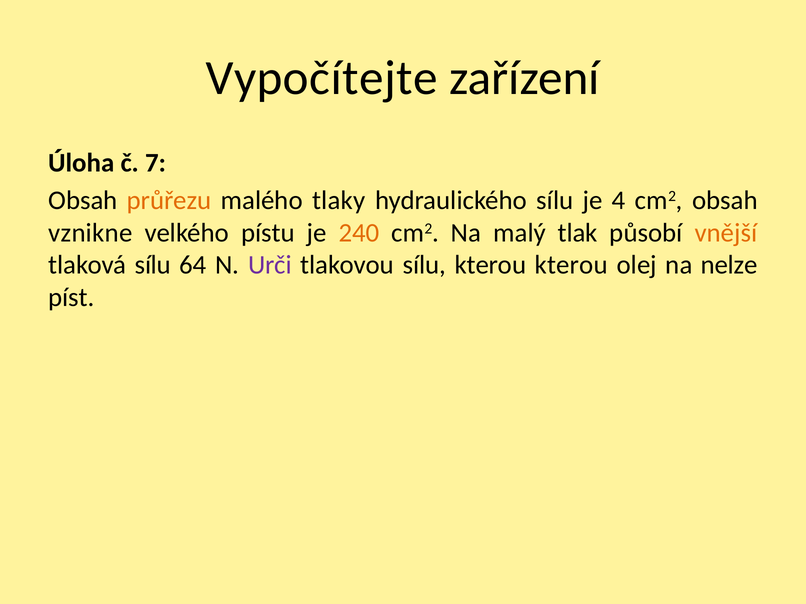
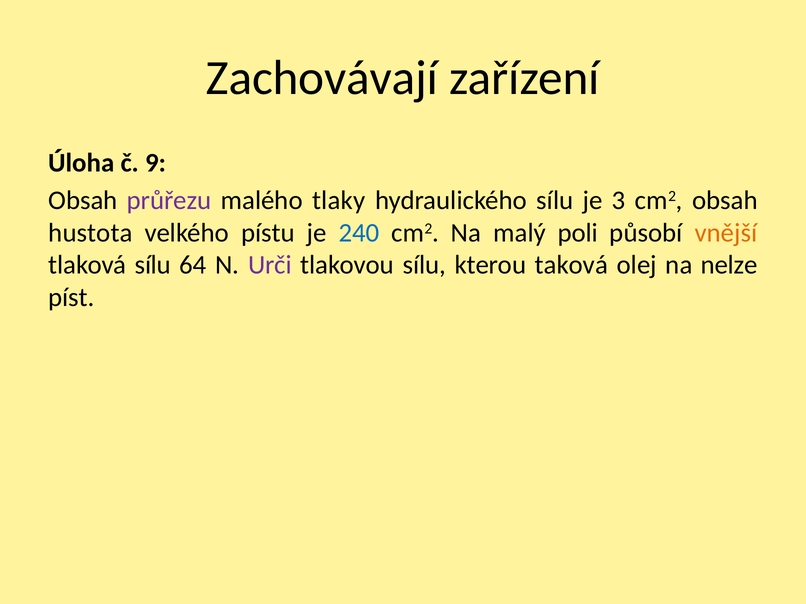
Vypočítejte: Vypočítejte -> Zachovávají (322, 78)
7: 7 -> 9 (156, 163)
průřezu colour: orange -> purple (169, 201)
4: 4 -> 3 (619, 201)
vznikne: vznikne -> hustota (90, 233)
240 colour: orange -> blue (359, 233)
tlak: tlak -> poli (578, 233)
kterou kterou: kterou -> taková (571, 265)
